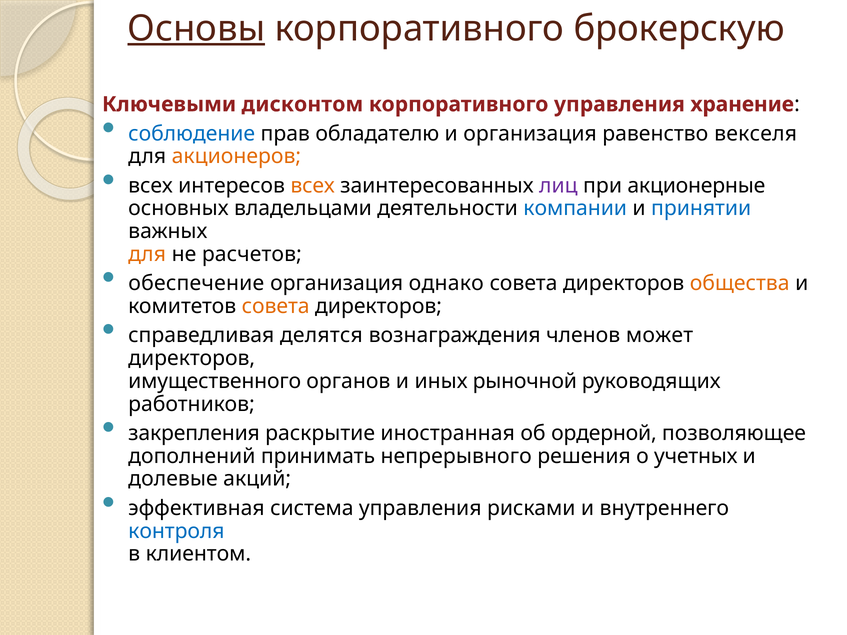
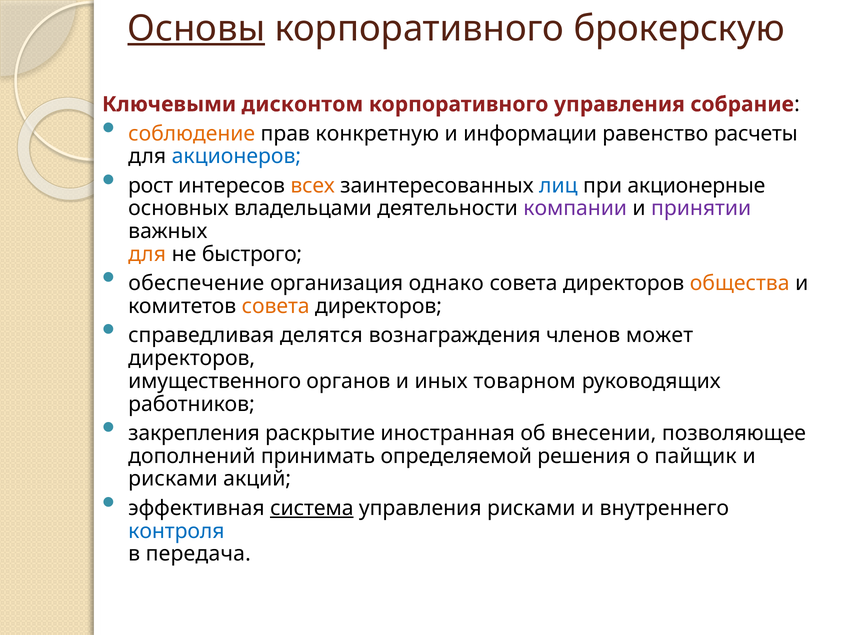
хранение: хранение -> собрание (742, 104)
соблюдение colour: blue -> orange (192, 134)
обладателю: обладателю -> конкретную (377, 134)
и организация: организация -> информации (530, 134)
векселя: векселя -> расчеты (756, 134)
акционеров colour: orange -> blue (236, 156)
всех: всех -> рост (151, 186)
лиц colour: purple -> blue (558, 186)
компании colour: blue -> purple (575, 209)
принятии colour: blue -> purple (701, 209)
расчетов: расчетов -> быстрого (252, 254)
рыночной: рыночной -> товарном (525, 381)
ордерной: ордерной -> внесении (604, 433)
непрерывного: непрерывного -> определяемой (456, 456)
учетных: учетных -> пайщик (696, 456)
долевые: долевые -> рисками (173, 479)
система underline: none -> present (312, 508)
клиентом: клиентом -> передача (198, 554)
